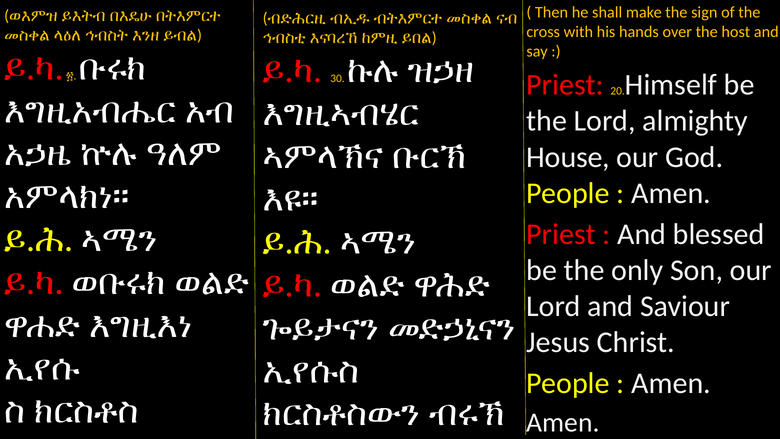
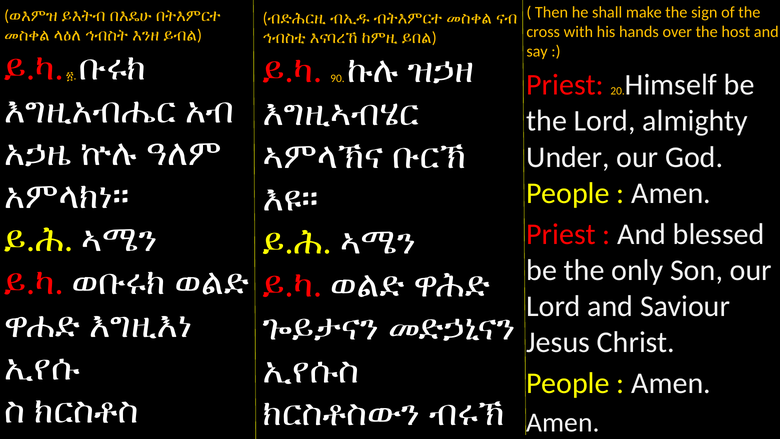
30: 30 -> 90 (337, 78)
House: House -> Under (568, 157)
